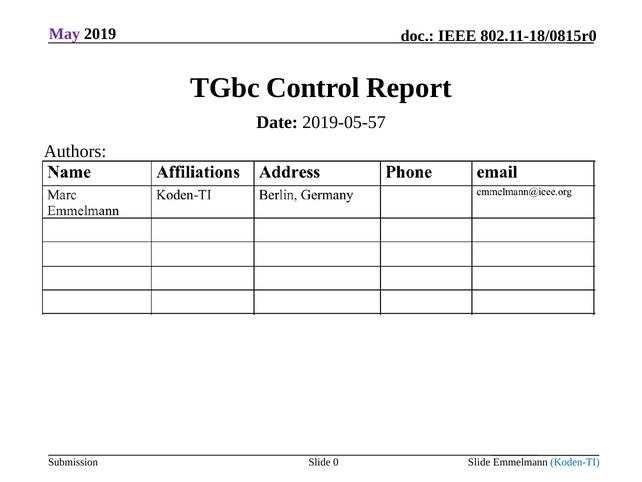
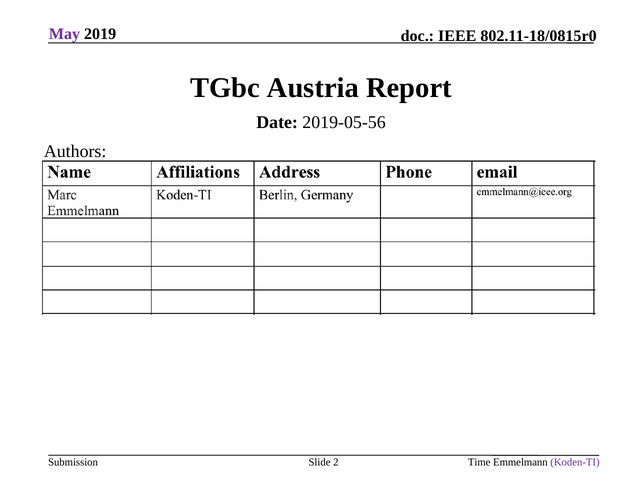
Control: Control -> Austria (313, 88)
2019-05-57: 2019-05-57 -> 2019-05-56 (344, 122)
0: 0 -> 2 (336, 462)
Slide: Slide -> Time (479, 462)
Koden-TI colour: blue -> purple (575, 462)
